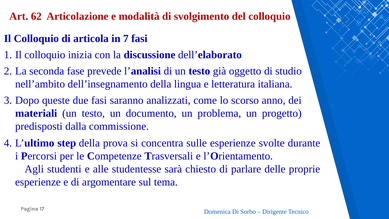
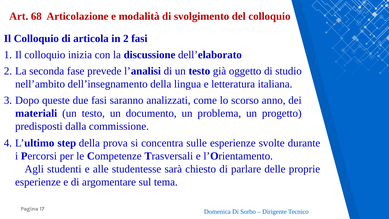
62: 62 -> 68 (36, 16)
in 7: 7 -> 2 (126, 39)
